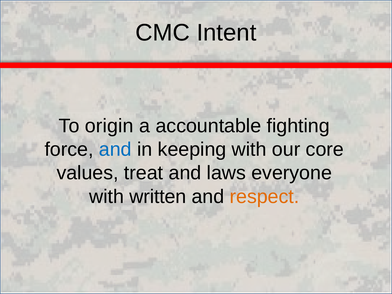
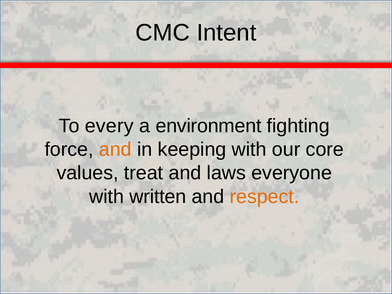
origin: origin -> every (109, 126)
accountable: accountable -> environment (209, 126)
and colour: blue -> orange (115, 149)
